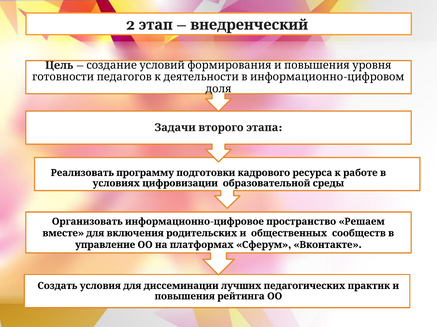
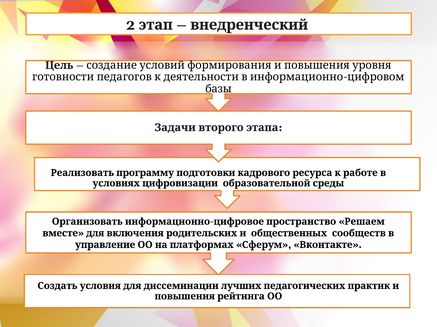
доля: доля -> базы (219, 89)
